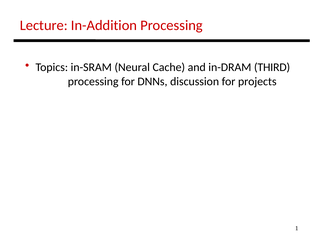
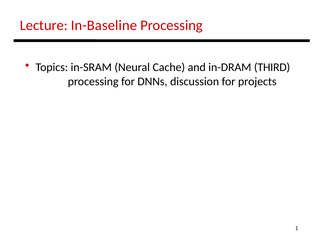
In-Addition: In-Addition -> In-Baseline (104, 25)
